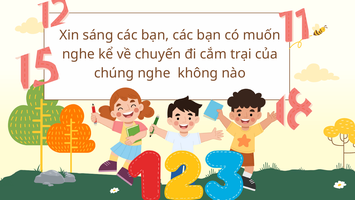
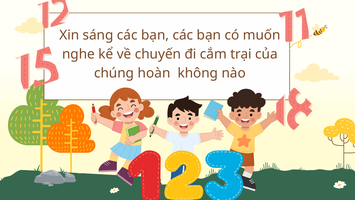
chúng nghe: nghe -> hoàn (154, 73)
